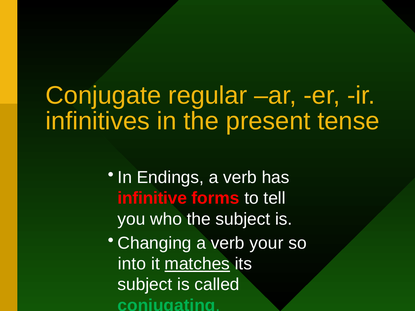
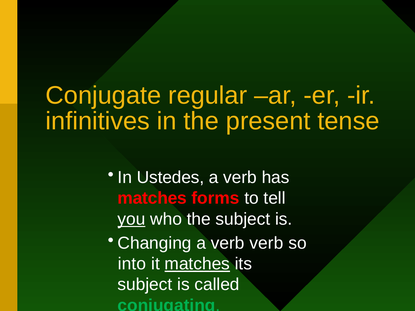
Endings: Endings -> Ustedes (170, 178)
infinitive: infinitive -> matches (152, 198)
you underline: none -> present (132, 219)
verb your: your -> verb (266, 243)
